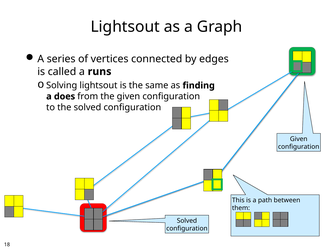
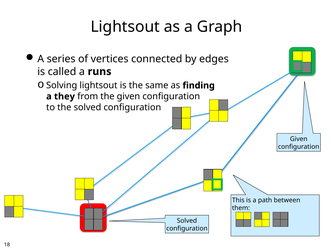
does: does -> they (64, 96)
